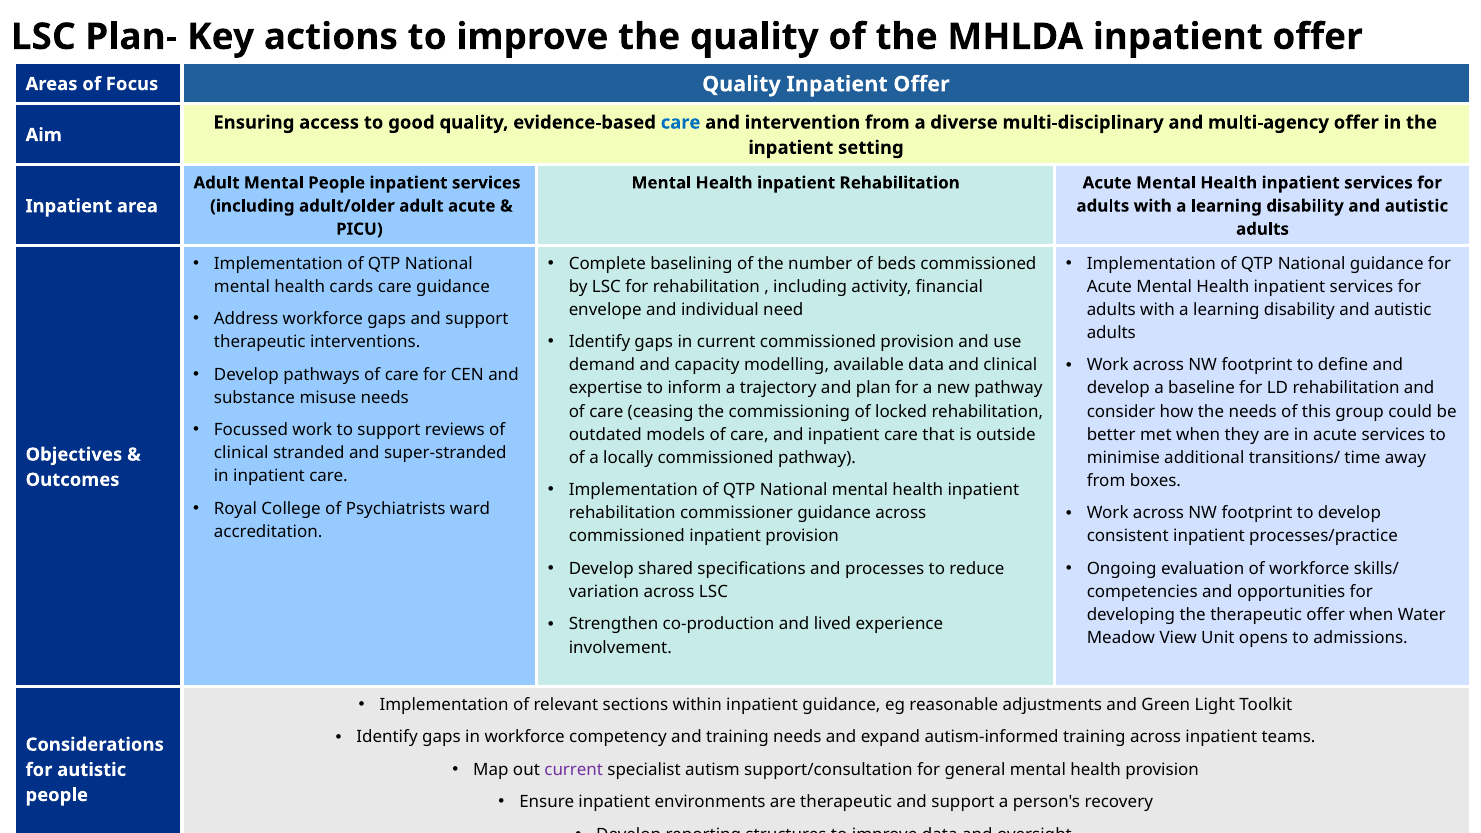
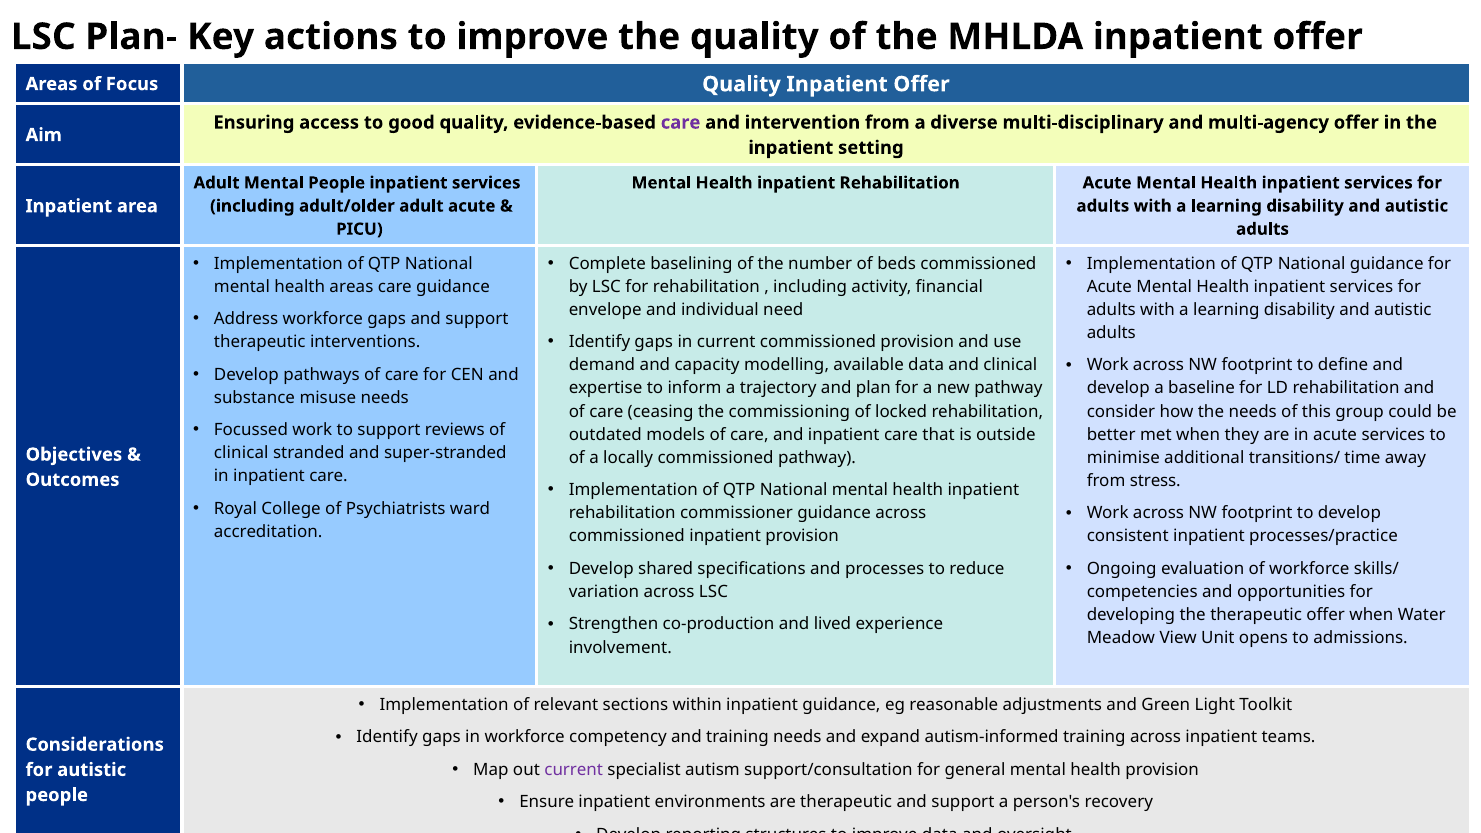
care colour: blue -> purple (681, 123)
health cards: cards -> areas (351, 287)
boxes: boxes -> stress (1155, 481)
